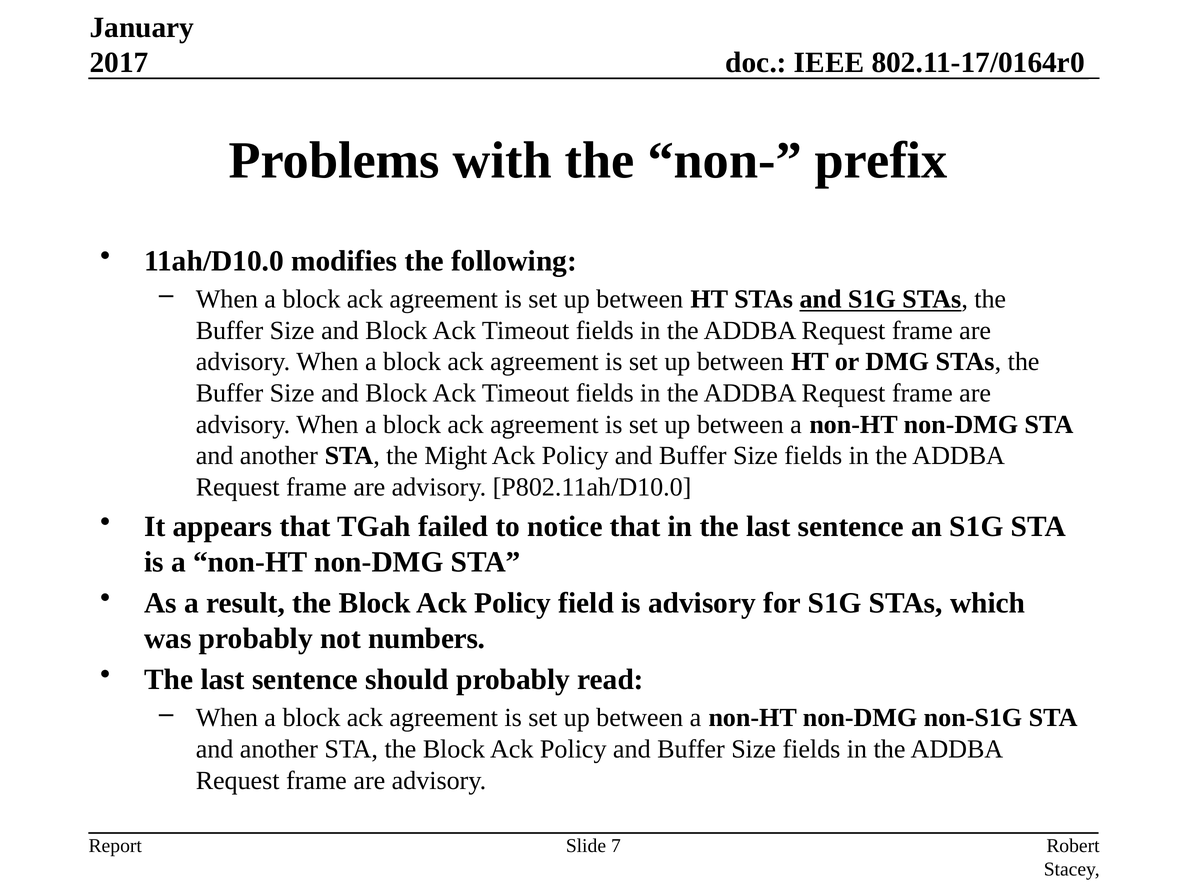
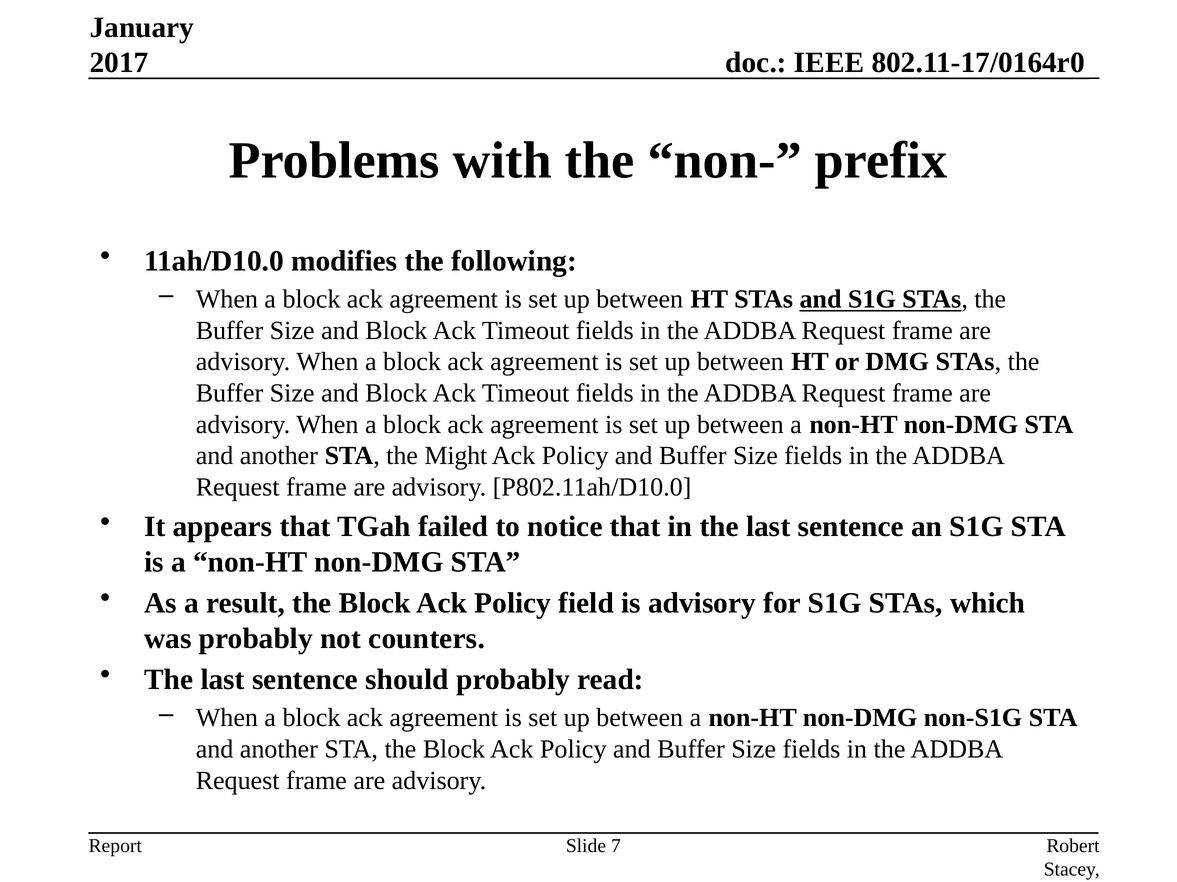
numbers: numbers -> counters (427, 639)
